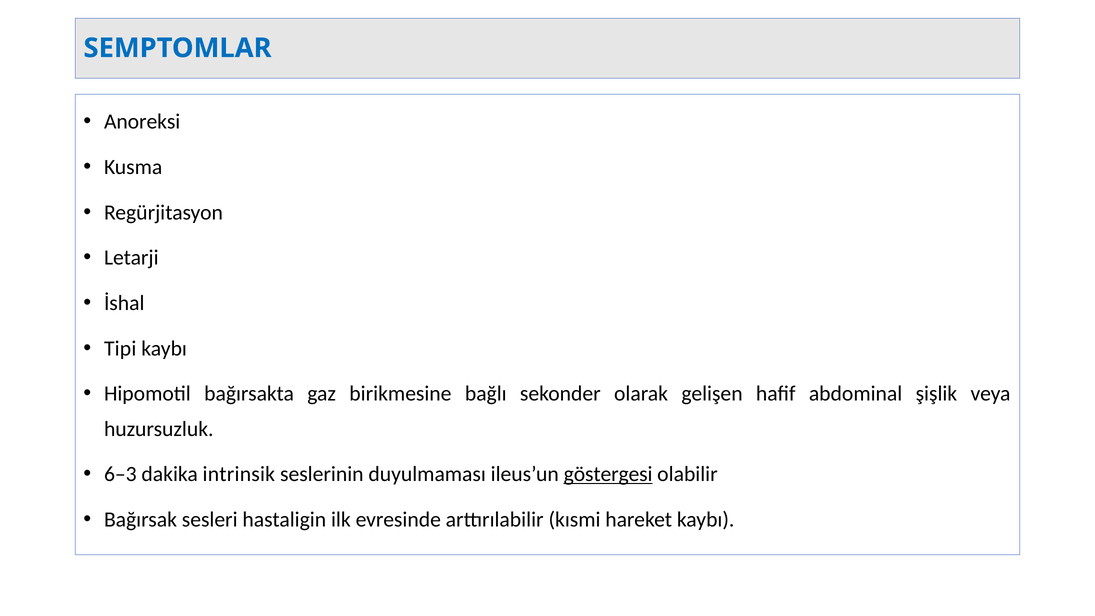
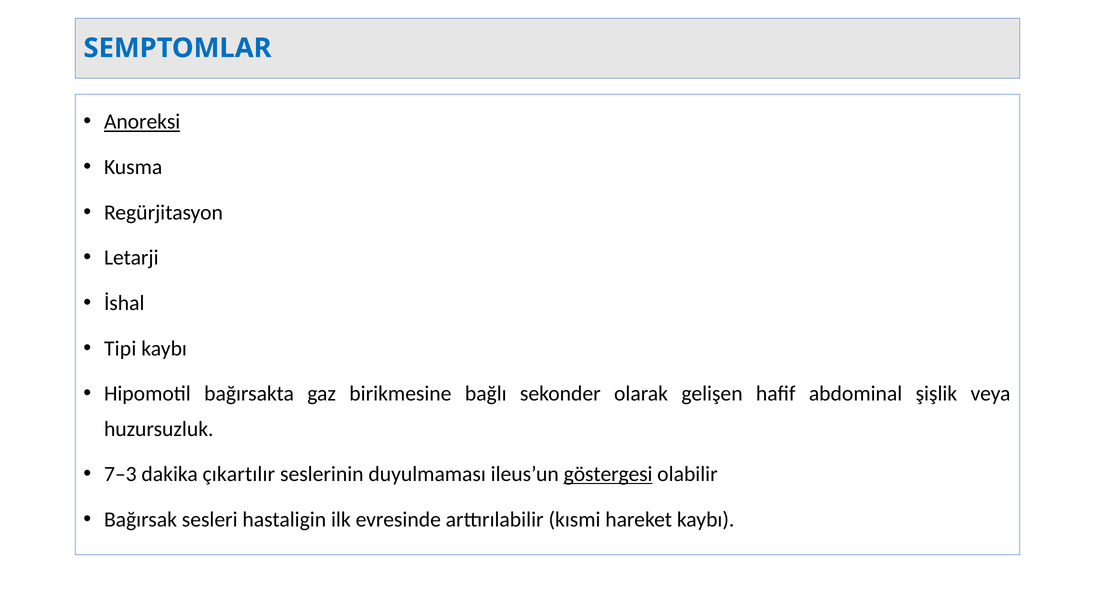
Anoreksi underline: none -> present (142, 122)
6–3: 6–3 -> 7–3 (120, 474)
intrinsik: intrinsik -> çıkartılır (239, 474)
